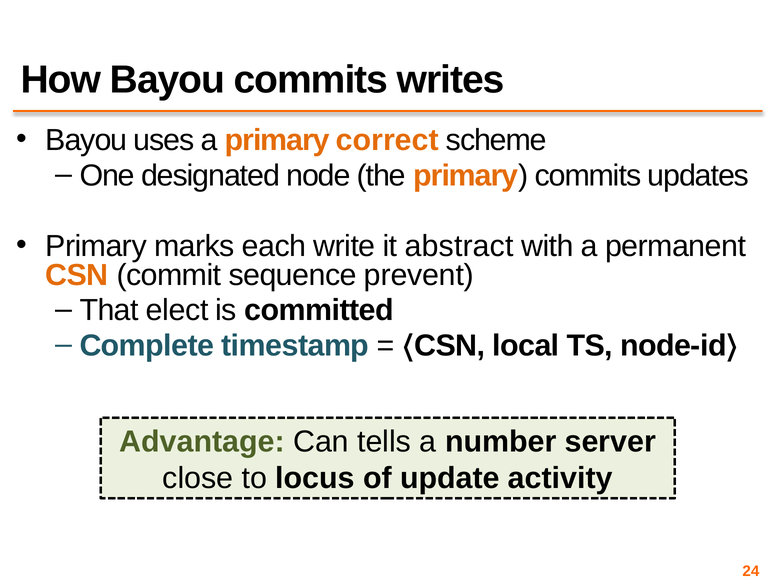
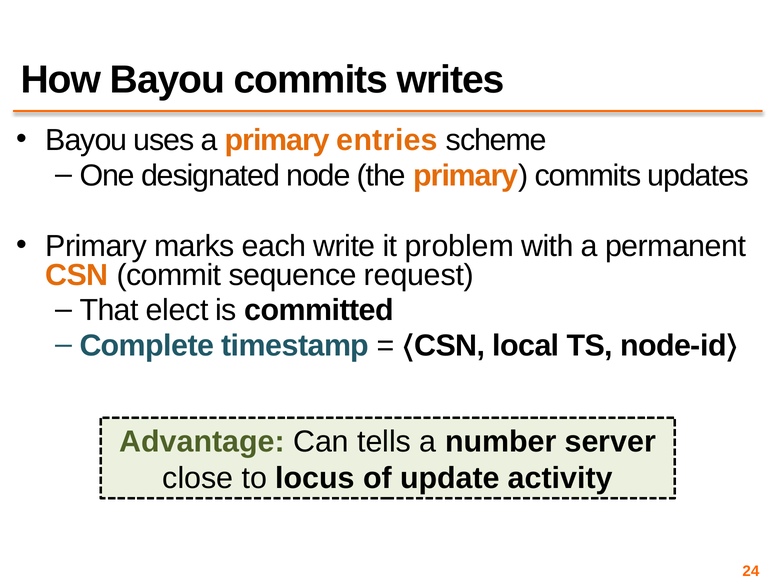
correct: correct -> entries (387, 140)
abstract: abstract -> problem (459, 246)
prevent: prevent -> request (419, 275)
